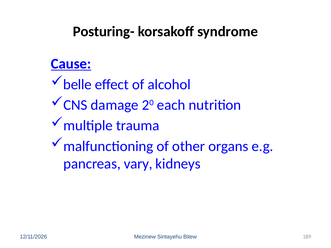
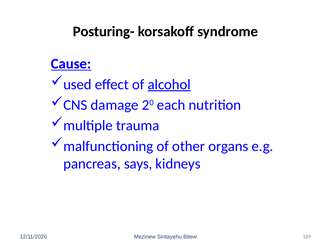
belle: belle -> used (77, 85)
alcohol underline: none -> present (169, 85)
vary: vary -> says (138, 164)
